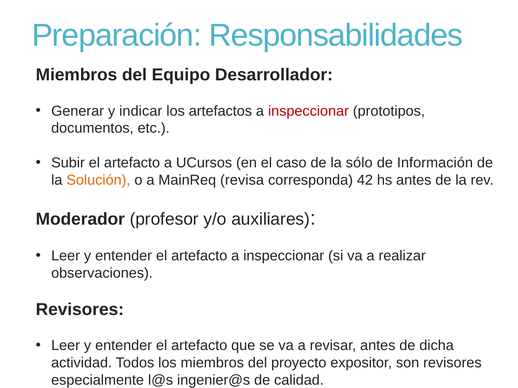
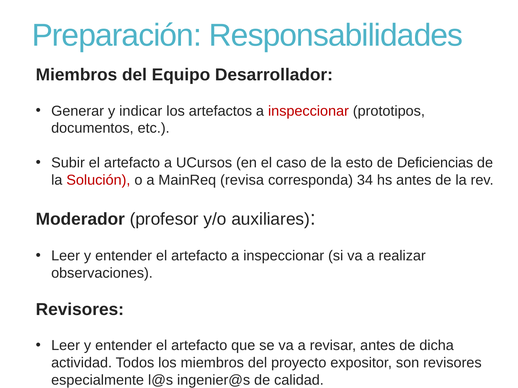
sólo: sólo -> esto (359, 163)
Información: Información -> Deficiencias (435, 163)
Solución colour: orange -> red (98, 180)
42: 42 -> 34 (365, 180)
